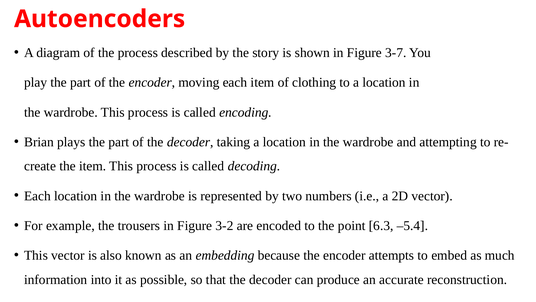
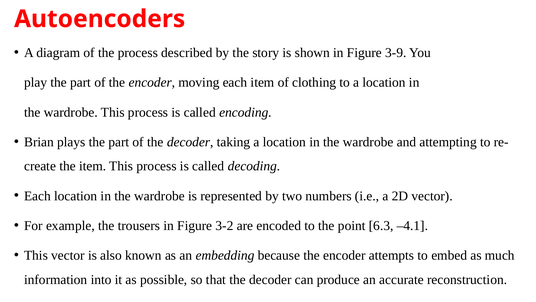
3-7: 3-7 -> 3-9 (396, 53)
–5.4: –5.4 -> –4.1 (412, 225)
